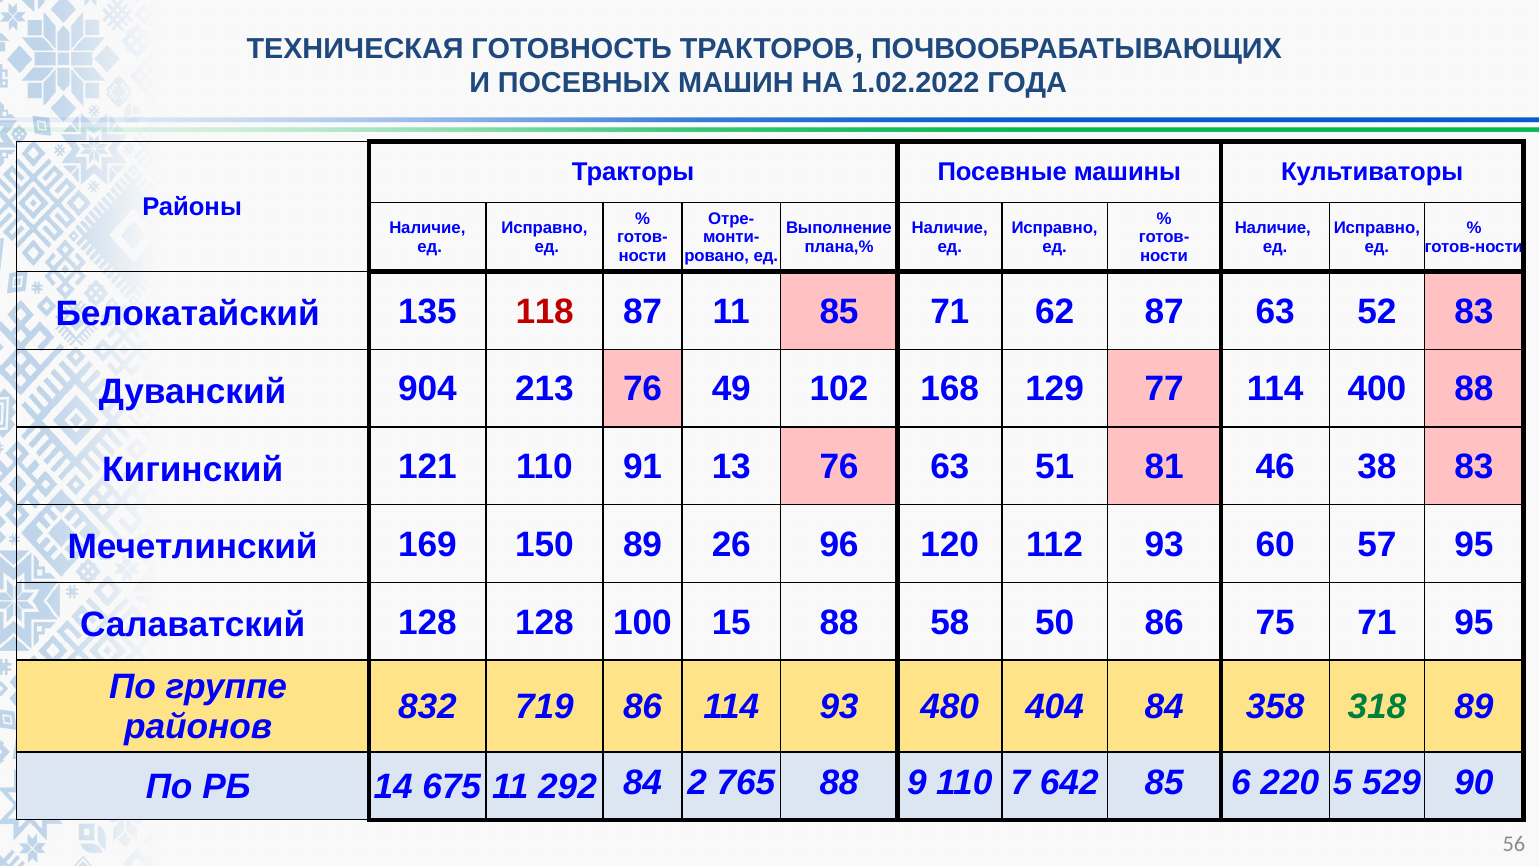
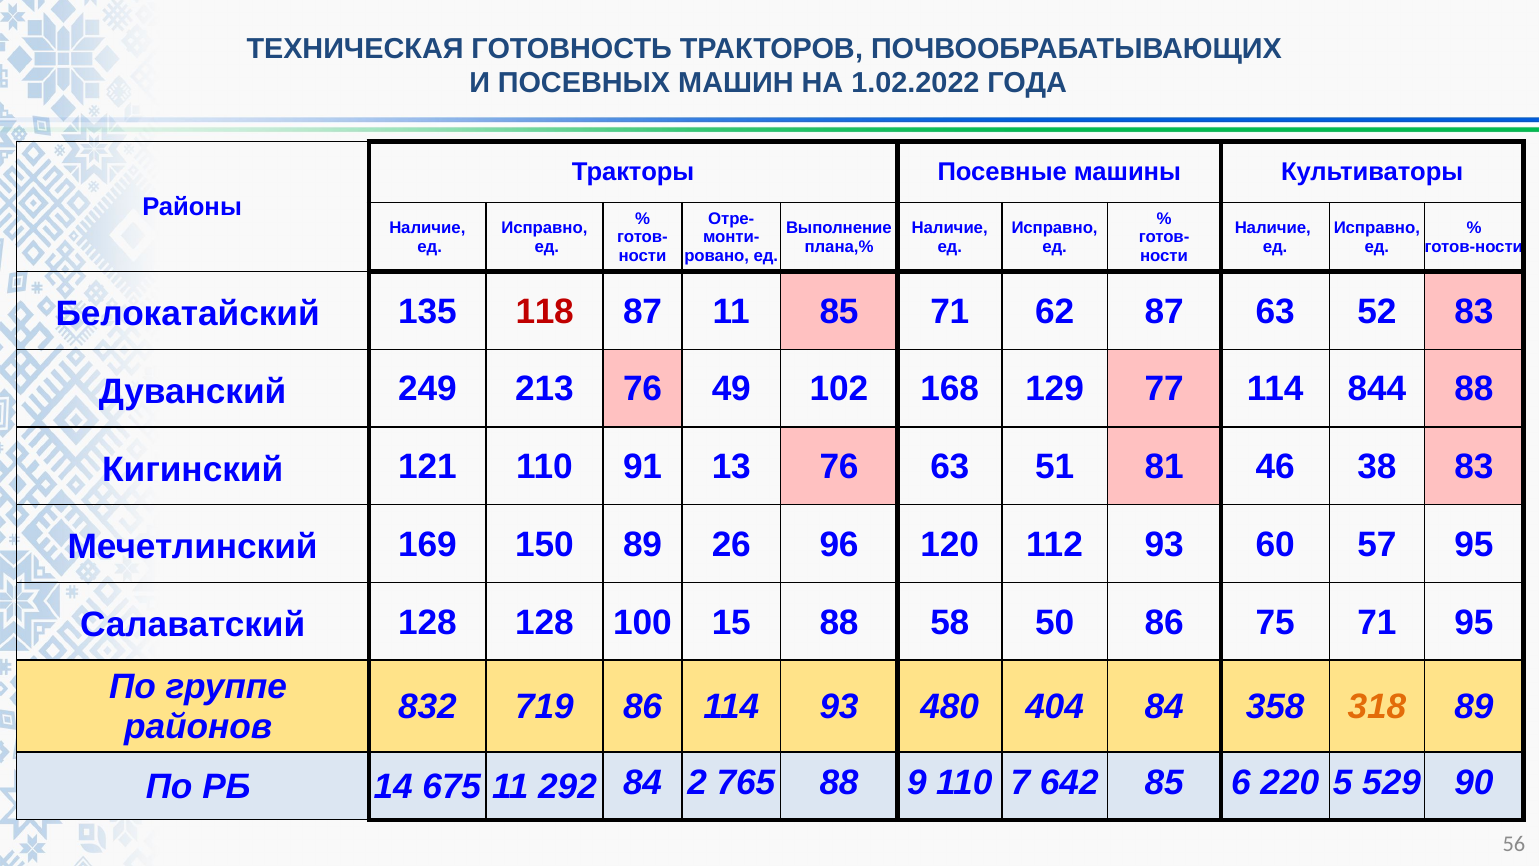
904: 904 -> 249 (427, 389)
400: 400 -> 844 (1377, 389)
318 colour: green -> orange (1377, 707)
